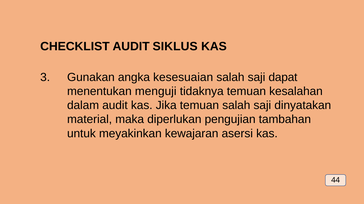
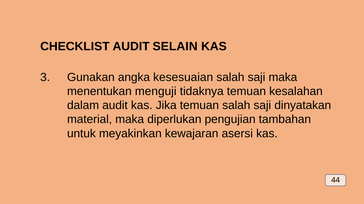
SIKLUS: SIKLUS -> SELAIN (175, 47)
saji dapat: dapat -> maka (283, 77)
